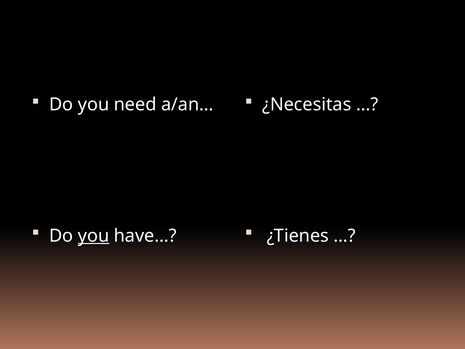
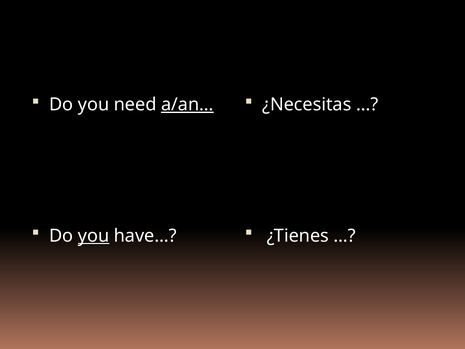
a/an… underline: none -> present (187, 104)
